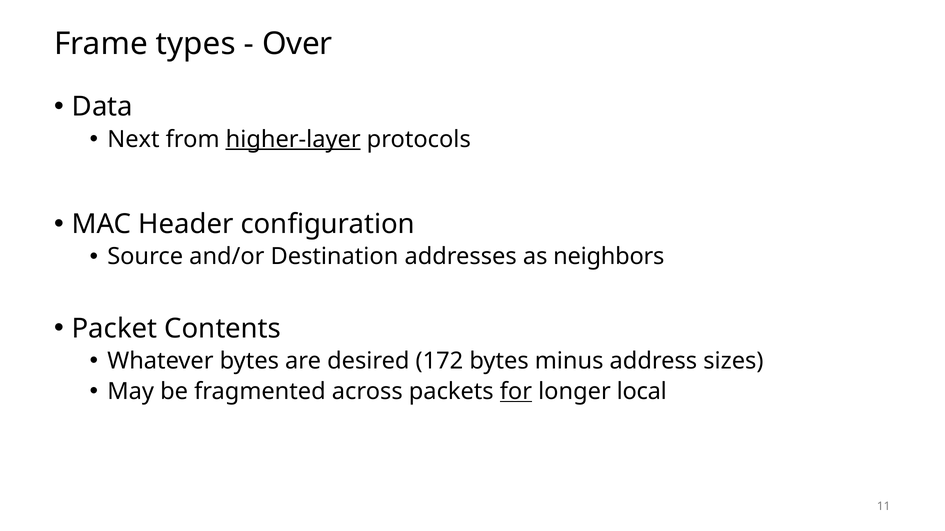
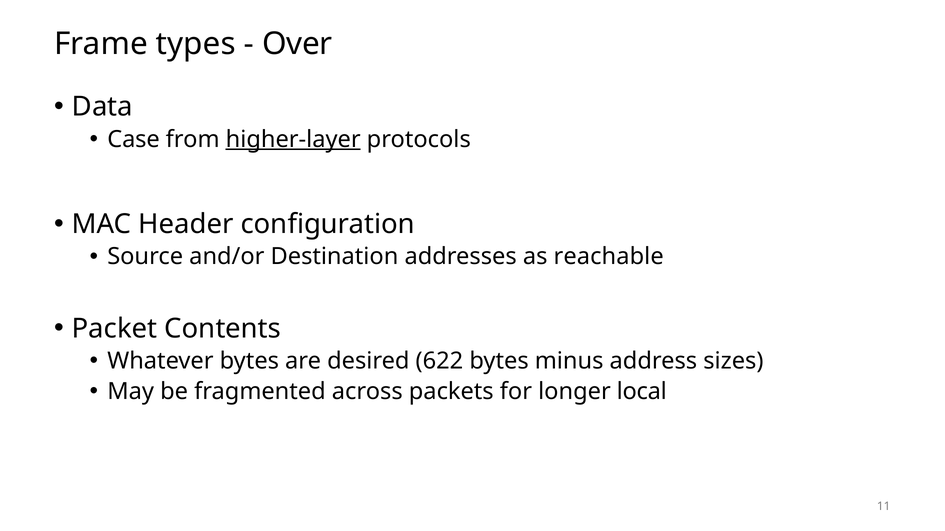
Next: Next -> Case (134, 139)
neighbors: neighbors -> reachable (609, 257)
172: 172 -> 622 (439, 361)
for underline: present -> none (516, 392)
